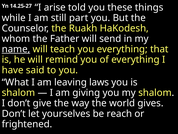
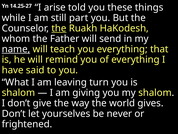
the underline: none -> present (59, 28)
laws: laws -> turn (99, 82)
reach: reach -> never (119, 113)
